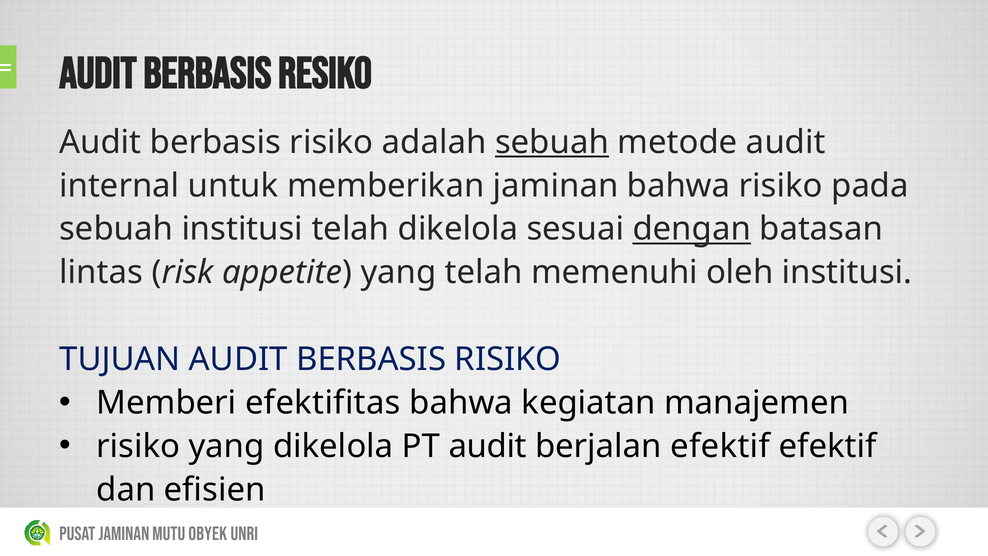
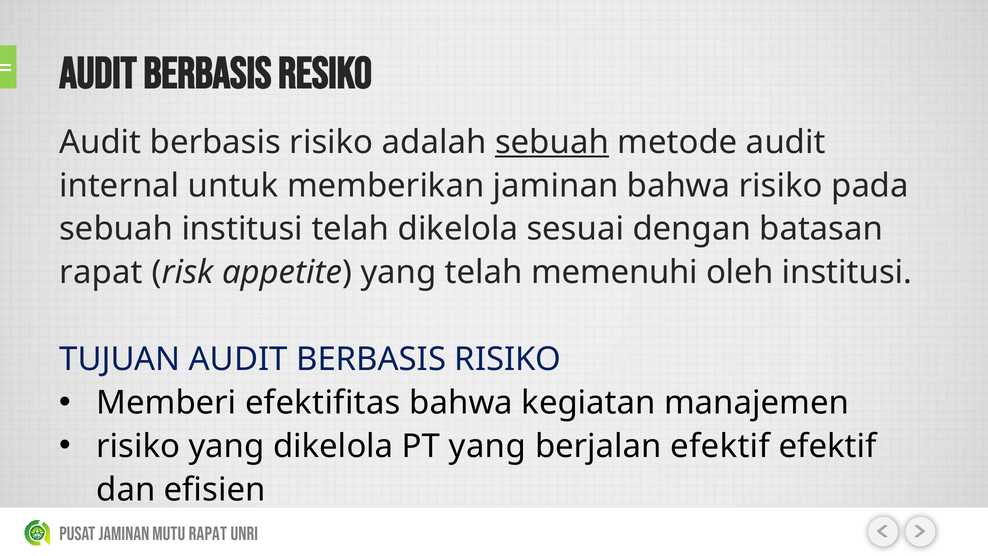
dengan underline: present -> none (692, 229)
lintas: lintas -> rapat (101, 272)
PT audit: audit -> yang (487, 446)
MUTU OBYEK: OBYEK -> RAPAT (208, 534)
